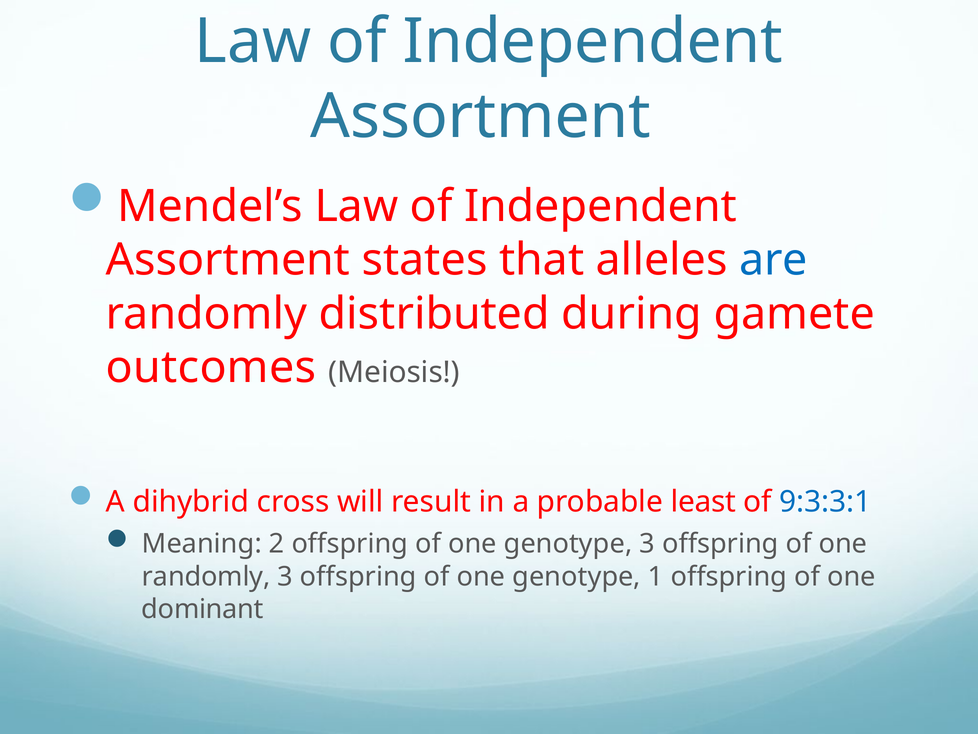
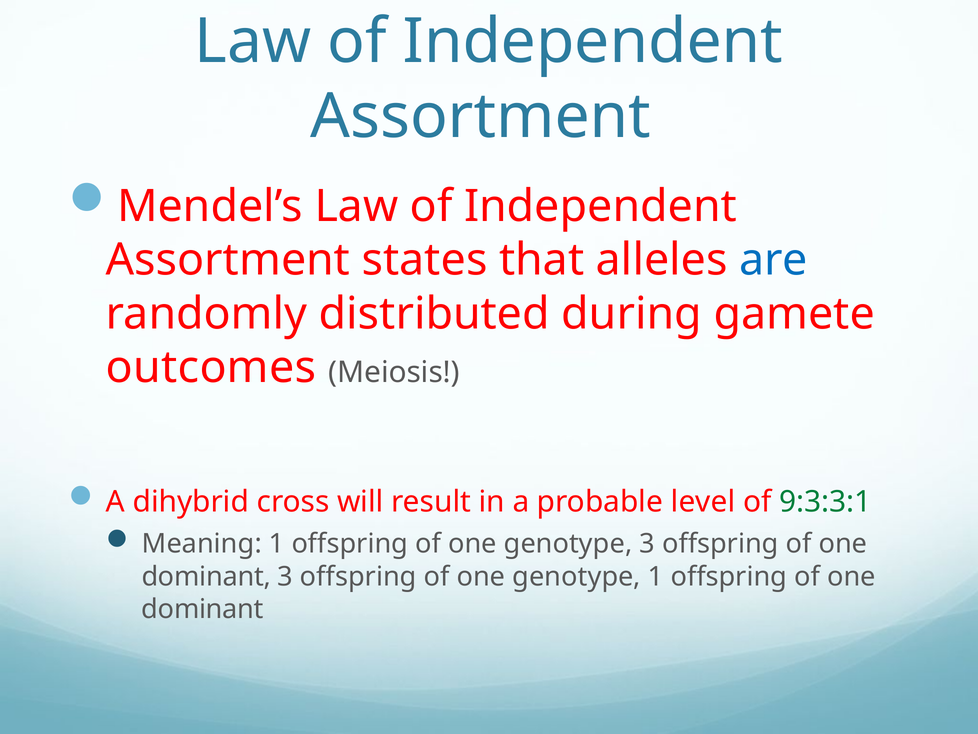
least: least -> level (703, 501)
9:3:3:1 colour: blue -> green (825, 501)
Meaning 2: 2 -> 1 (277, 544)
randomly: randomly -> dominant (206, 576)
